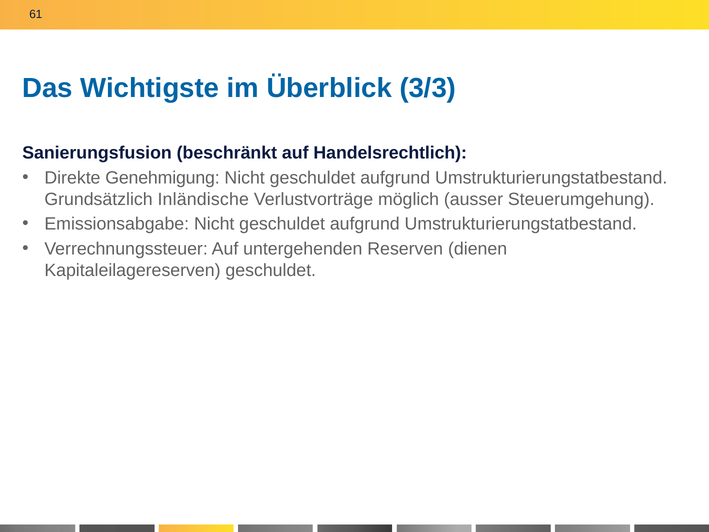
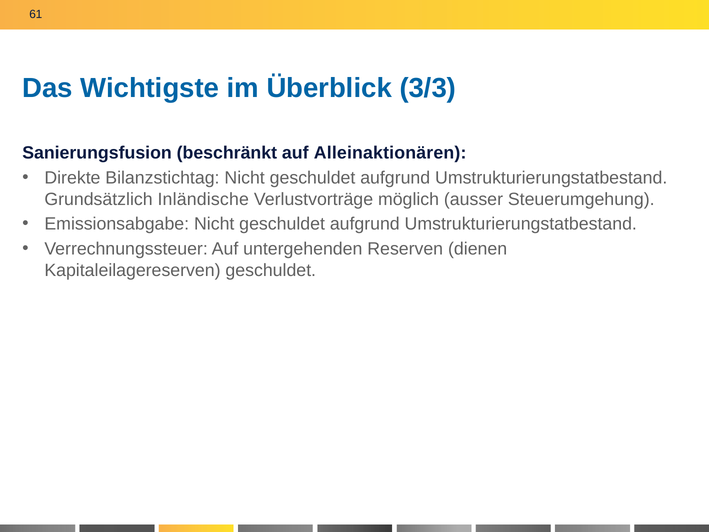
Handelsrechtlich: Handelsrechtlich -> Alleinaktionären (390, 153)
Genehmigung: Genehmigung -> Bilanzstichtag (162, 178)
